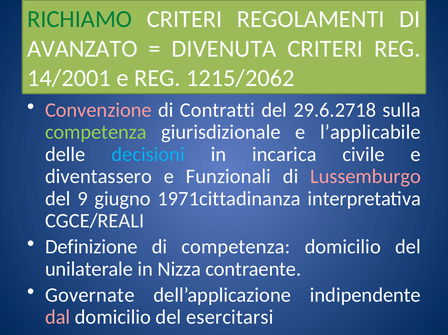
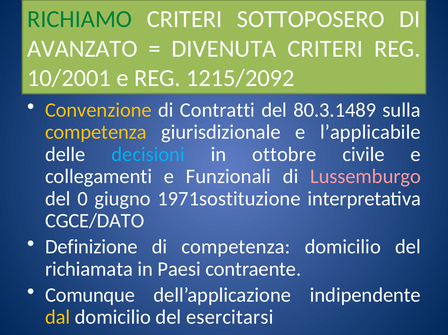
REGOLAMENTI: REGOLAMENTI -> SOTTOPOSERO (311, 19)
14/2001: 14/2001 -> 10/2001 (69, 78)
1215/2062: 1215/2062 -> 1215/2092 (240, 78)
Convenzione colour: pink -> yellow (98, 110)
29.6.2718: 29.6.2718 -> 80.3.1489 (335, 110)
competenza colour: light green -> yellow (96, 132)
incarica: incarica -> ottobre (284, 154)
diventassero: diventassero -> collegamenti (99, 176)
9: 9 -> 0 (83, 198)
cittadinanza: cittadinanza -> sostituzione (250, 198)
CGCE/REALI: CGCE/REALI -> CGCE/DATO (95, 221)
unilaterale: unilaterale -> richiamata (89, 269)
Nizza: Nizza -> Paesi (179, 269)
Governate: Governate -> Comunque (90, 295)
dal colour: pink -> yellow (58, 317)
